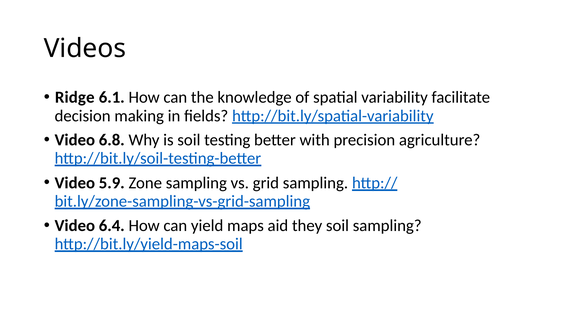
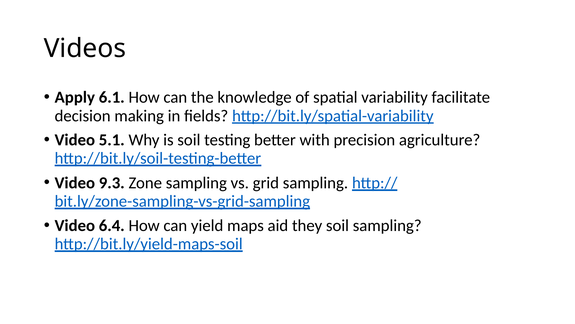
Ridge: Ridge -> Apply (75, 97)
6.8: 6.8 -> 5.1 (112, 140)
5.9: 5.9 -> 9.3 (112, 183)
